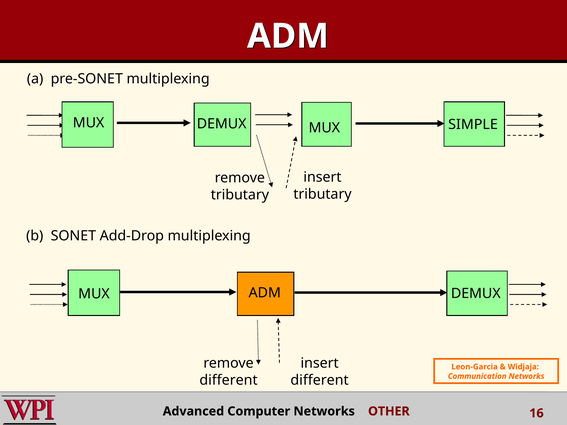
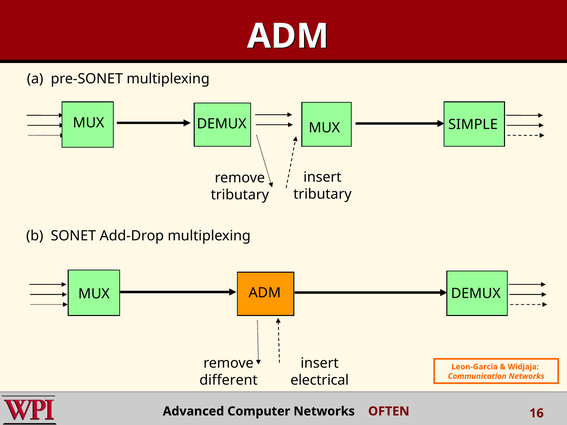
different: different -> electrical (320, 380)
OTHER: OTHER -> OFTEN (389, 412)
